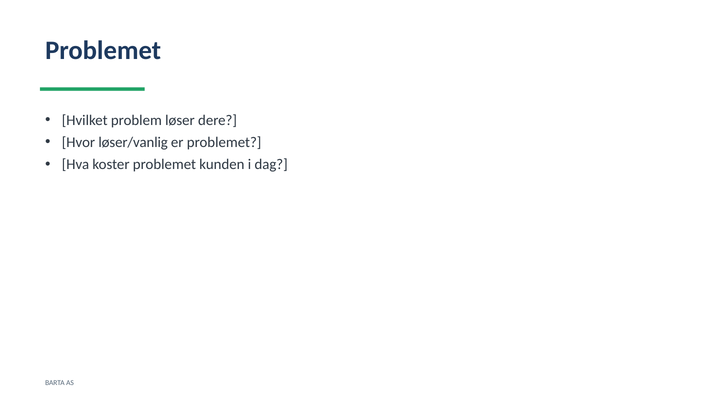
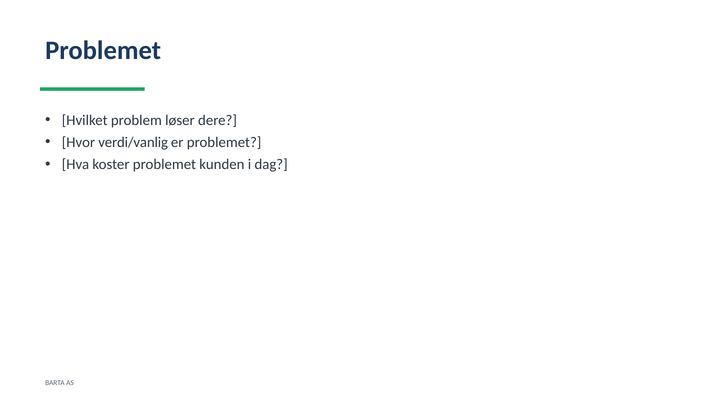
løser/vanlig: løser/vanlig -> verdi/vanlig (133, 142)
